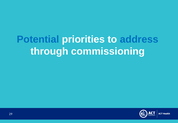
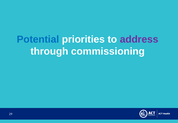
address colour: blue -> purple (139, 39)
